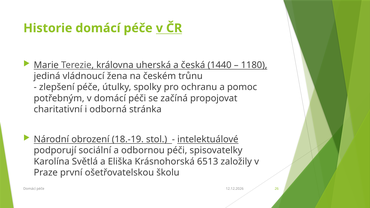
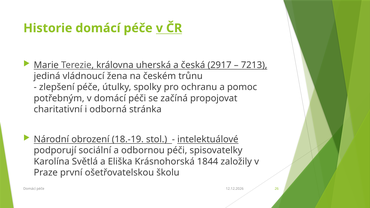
1440: 1440 -> 2917 (220, 65)
1180: 1180 -> 7213 (254, 65)
6513: 6513 -> 1844 (208, 162)
